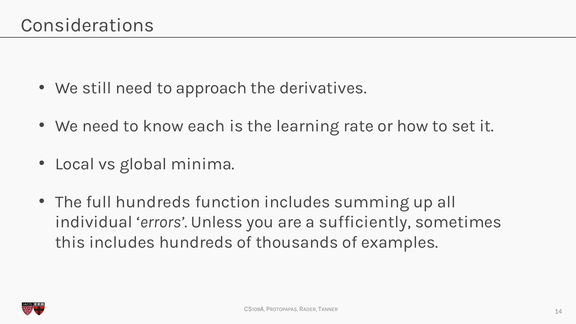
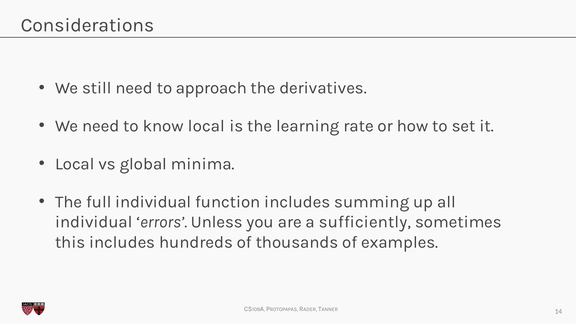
know each: each -> local (206, 126)
full hundreds: hundreds -> individual (153, 202)
